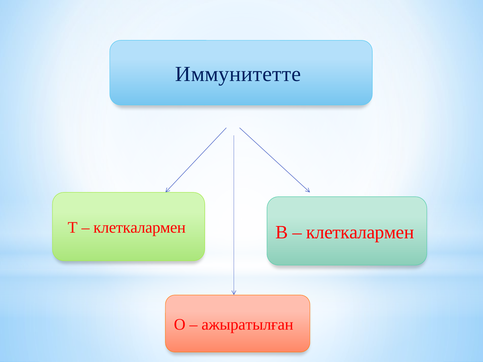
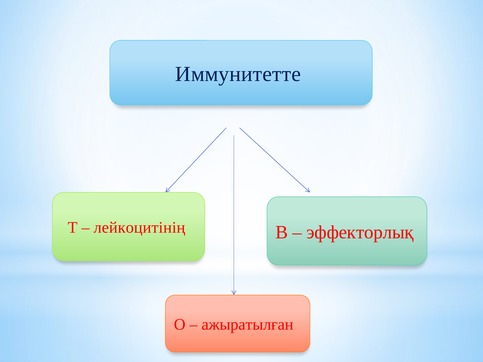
клеткалармен: клеткалармен -> лейкоцитінің (139, 228)
клеткалармен: клеткалармен -> эффекторлық (360, 232)
